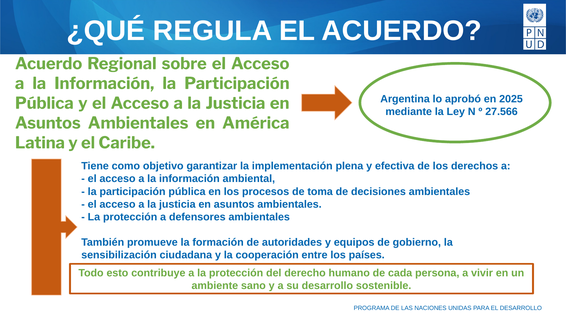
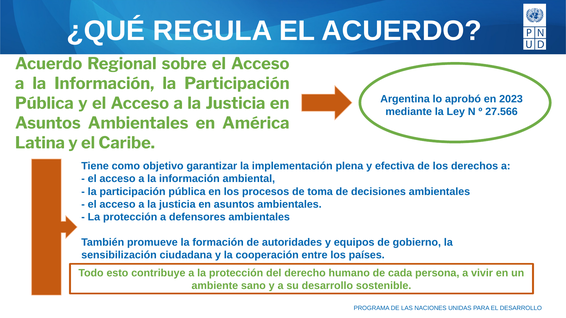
2025: 2025 -> 2023 (511, 99)
